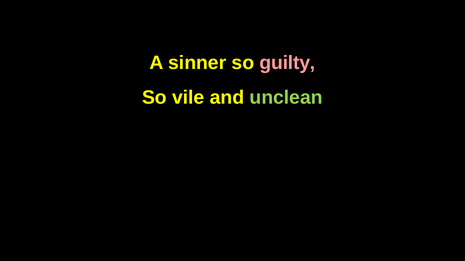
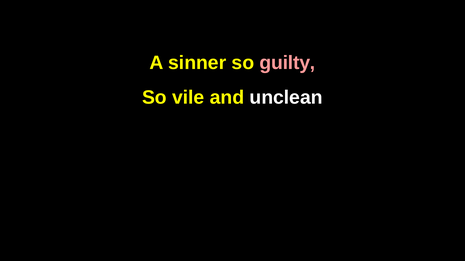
unclean colour: light green -> white (286, 98)
